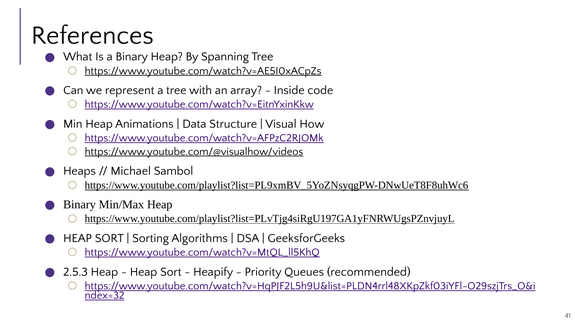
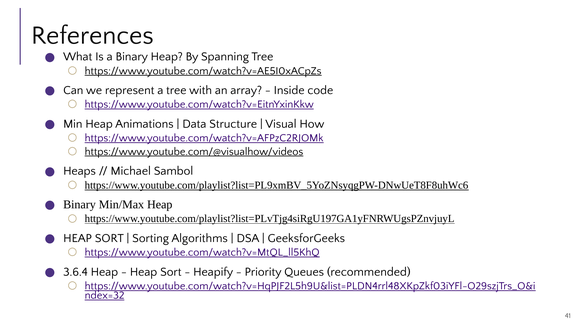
2.5.3: 2.5.3 -> 3.6.4 (75, 271)
